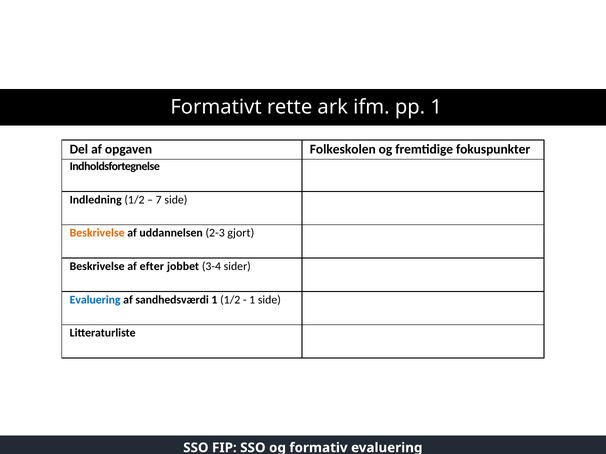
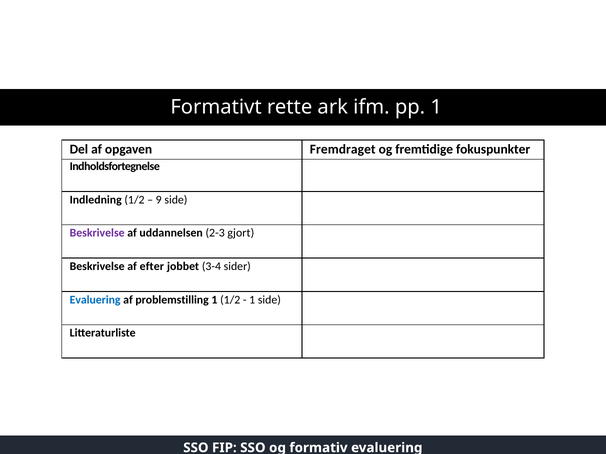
Folkeskolen: Folkeskolen -> Fremdraget (343, 150)
7: 7 -> 9 (159, 200)
Beskrivelse colour: orange -> purple (97, 233)
sandhedsværdi: sandhedsværdi -> problemstilling (172, 300)
